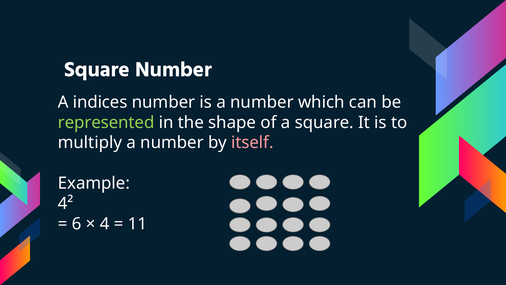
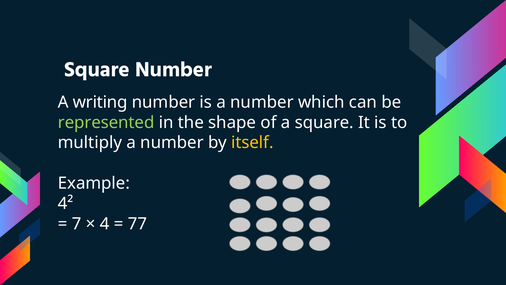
indices: indices -> writing (100, 102)
itself colour: pink -> yellow (252, 143)
6: 6 -> 7 (77, 224)
11: 11 -> 77 (138, 224)
